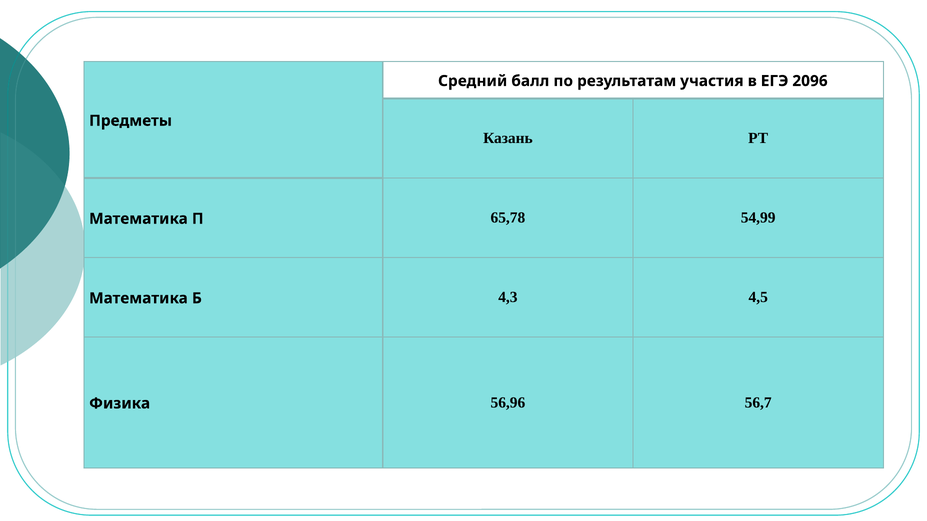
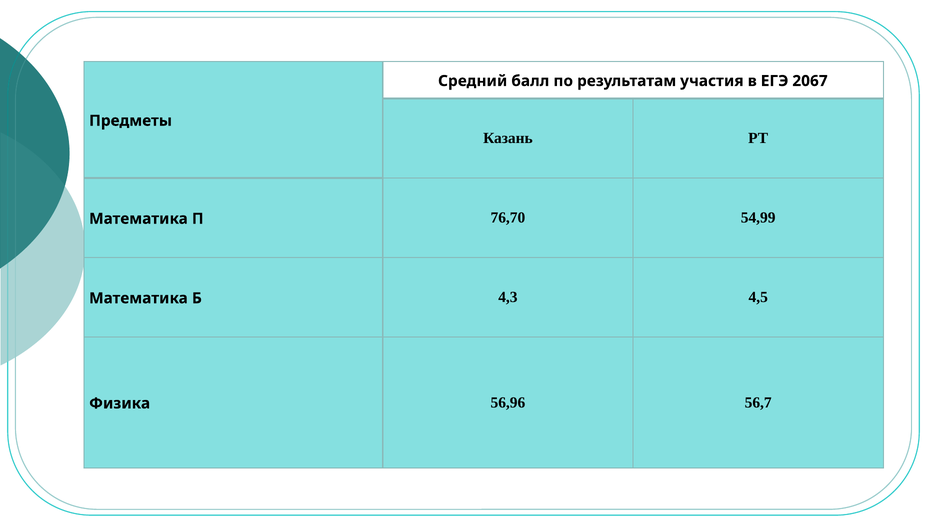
2096: 2096 -> 2067 (810, 81)
65,78: 65,78 -> 76,70 (508, 218)
